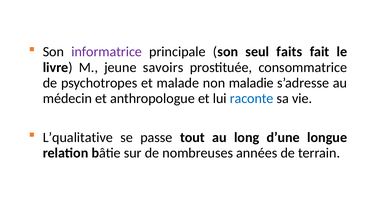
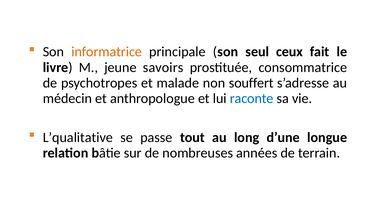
informatrice colour: purple -> orange (107, 52)
faits: faits -> ceux (290, 52)
maladie: maladie -> souffert (251, 83)
